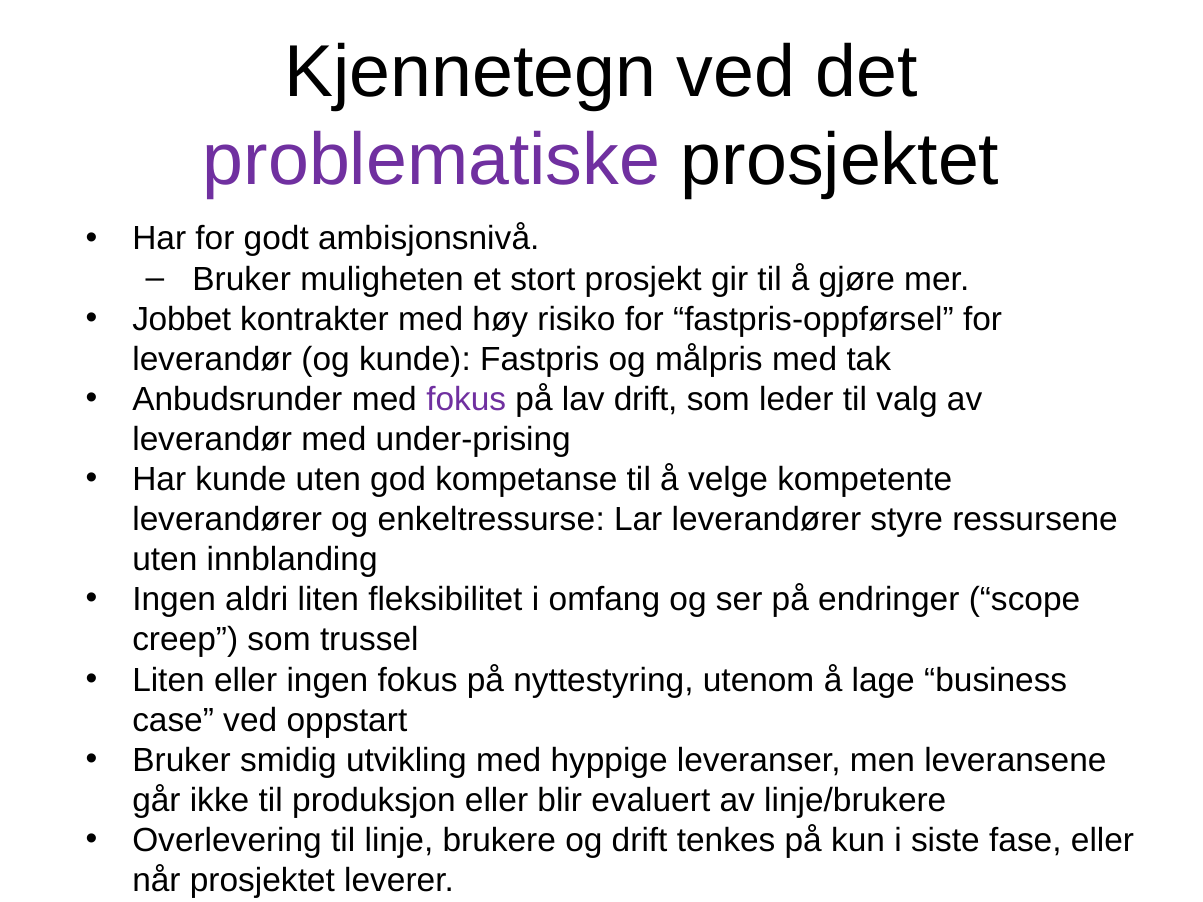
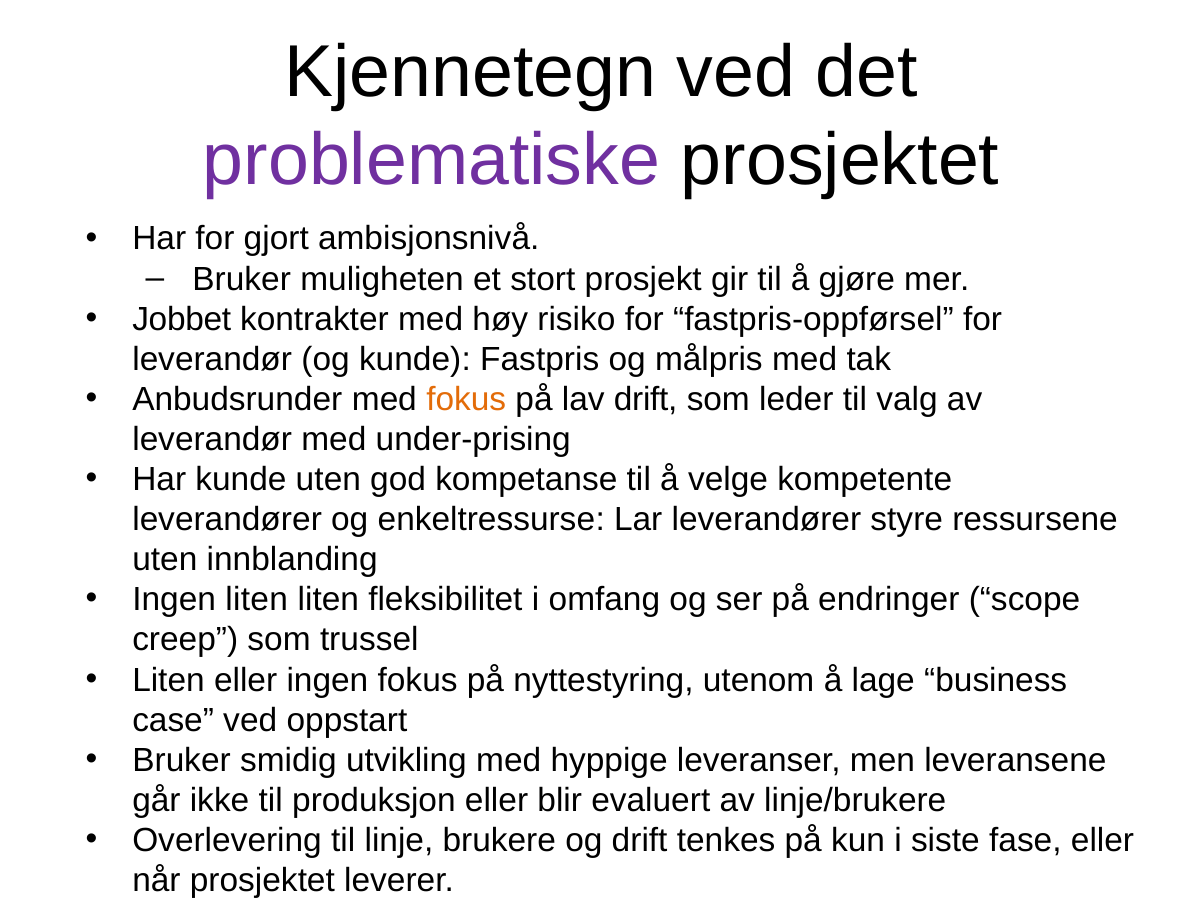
godt: godt -> gjort (276, 239)
fokus colour: purple -> orange (466, 399)
Ingen aldri: aldri -> liten (257, 600)
